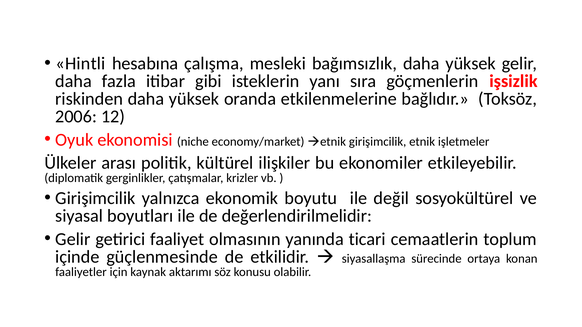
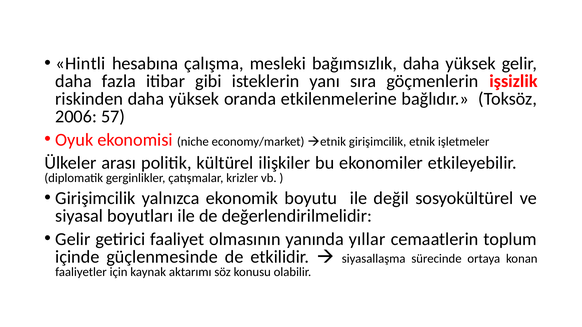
12: 12 -> 57 (113, 117)
ticari: ticari -> yıllar (367, 239)
